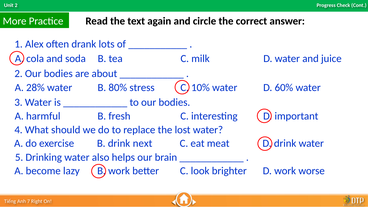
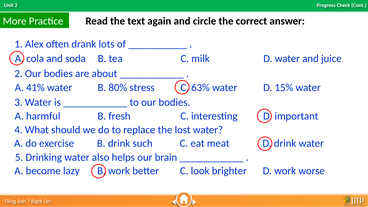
28%: 28% -> 41% (35, 87)
10%: 10% -> 63% (200, 87)
60%: 60% -> 15% (284, 87)
next: next -> such (143, 143)
